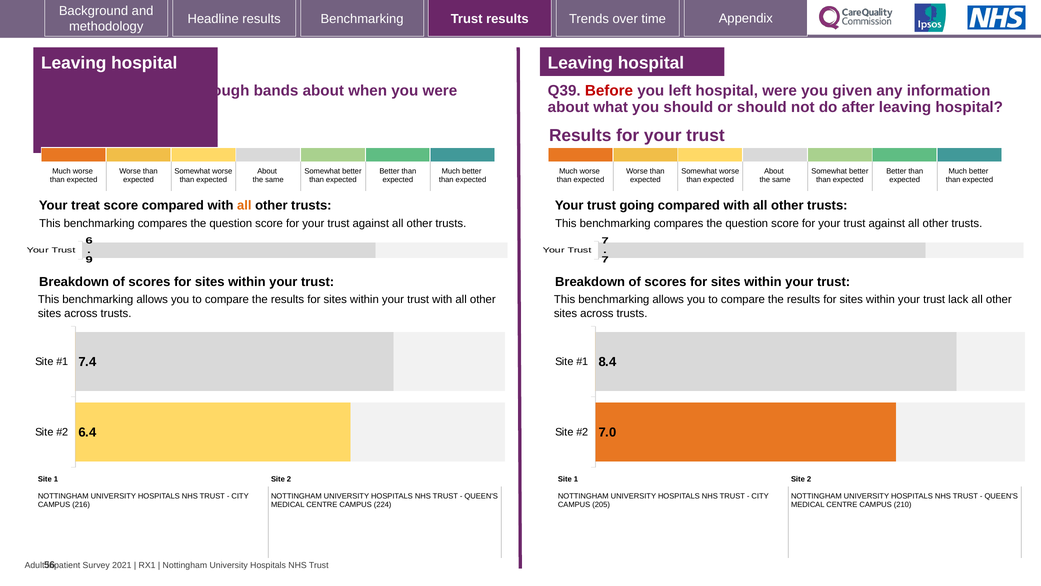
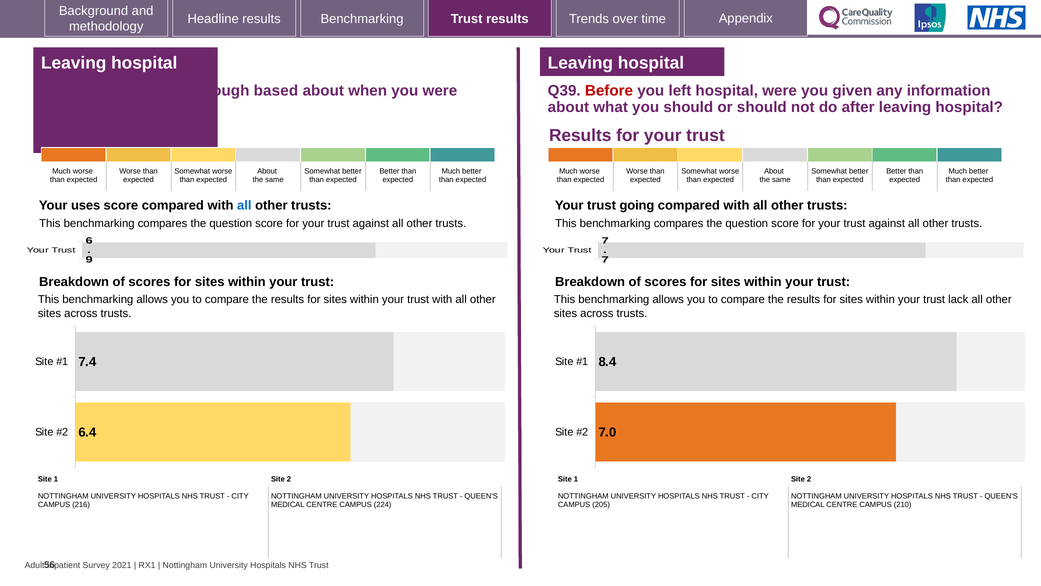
bands: bands -> based (276, 91)
treat: treat -> uses (86, 205)
all colour: orange -> blue (244, 205)
